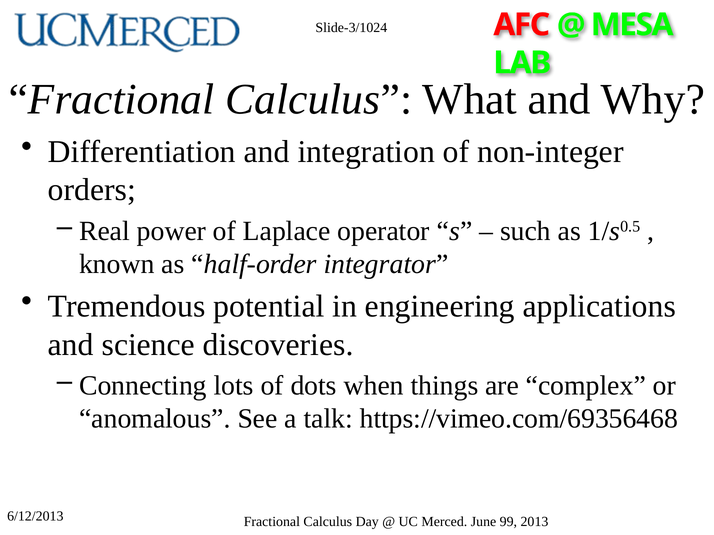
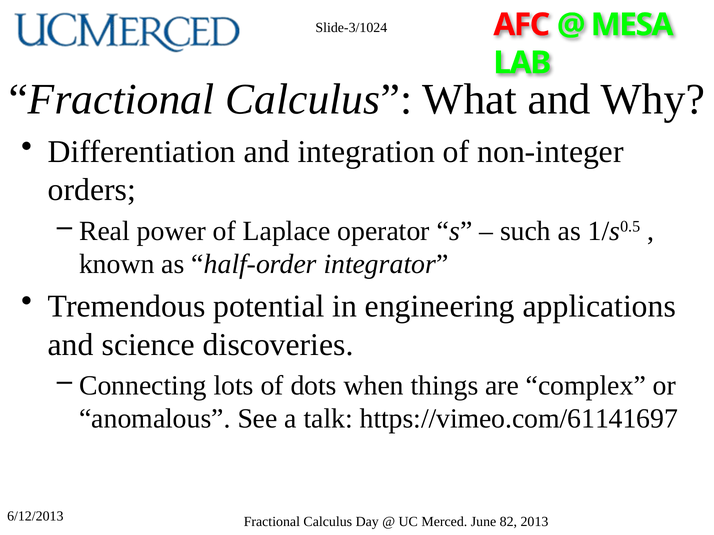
https://vimeo.com/69356468: https://vimeo.com/69356468 -> https://vimeo.com/61141697 (519, 419)
99: 99 -> 82 (508, 522)
